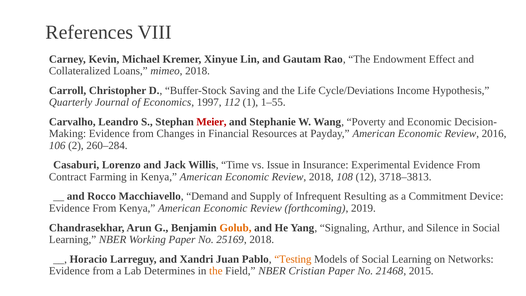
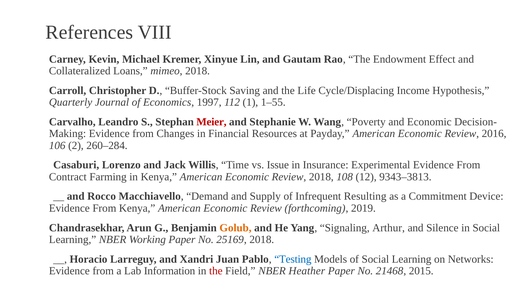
Cycle/Deviations: Cycle/Deviations -> Cycle/Displacing (356, 90)
3718–3813: 3718–3813 -> 9343–3813 (405, 177)
Testing colour: orange -> blue (293, 259)
Determines: Determines -> Information (170, 271)
the colour: orange -> red (216, 271)
Cristian: Cristian -> Heather (307, 271)
